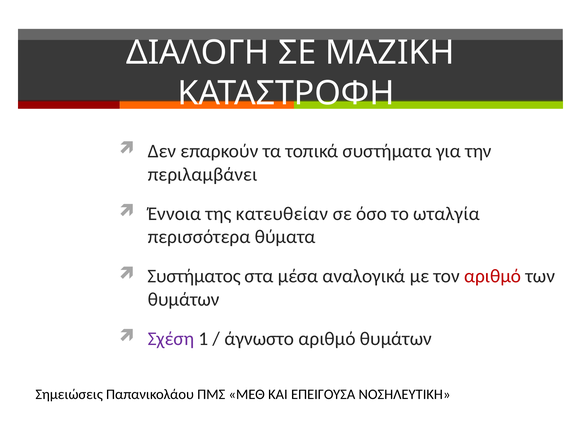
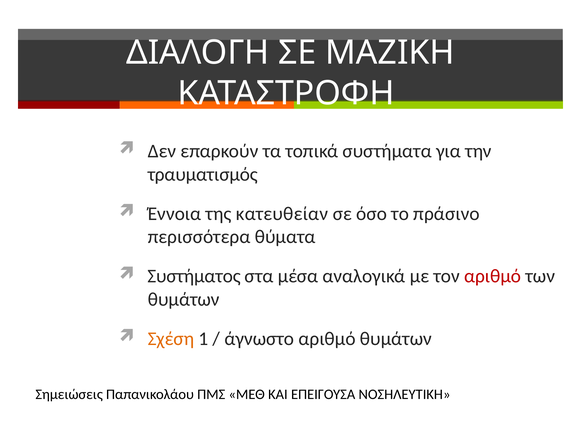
περιλαμβάνει: περιλαμβάνει -> τραυματισμός (203, 175)
ωταλγία: ωταλγία -> πράσινο (447, 214)
Σχέση colour: purple -> orange (171, 339)
